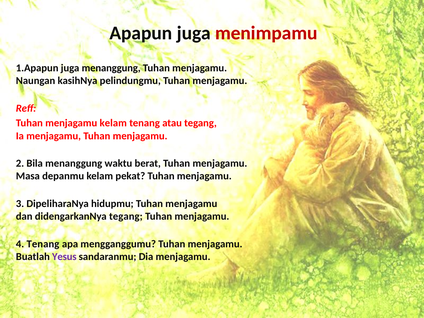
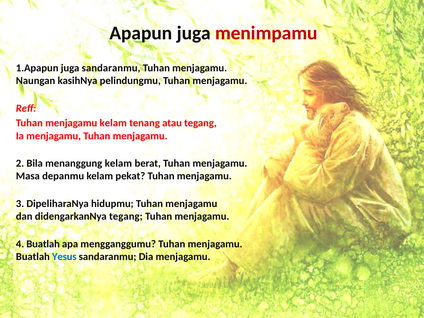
juga menanggung: menanggung -> sandaranmu (111, 68)
menanggung waktu: waktu -> kelam (118, 163)
4 Tenang: Tenang -> Buatlah (43, 244)
Yesus colour: purple -> blue (64, 257)
